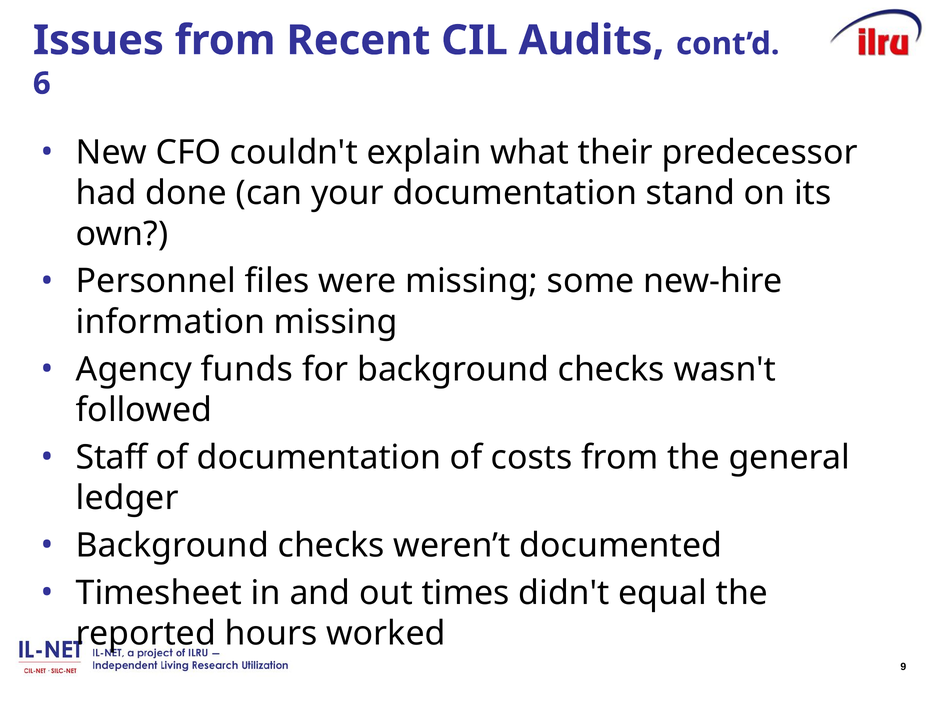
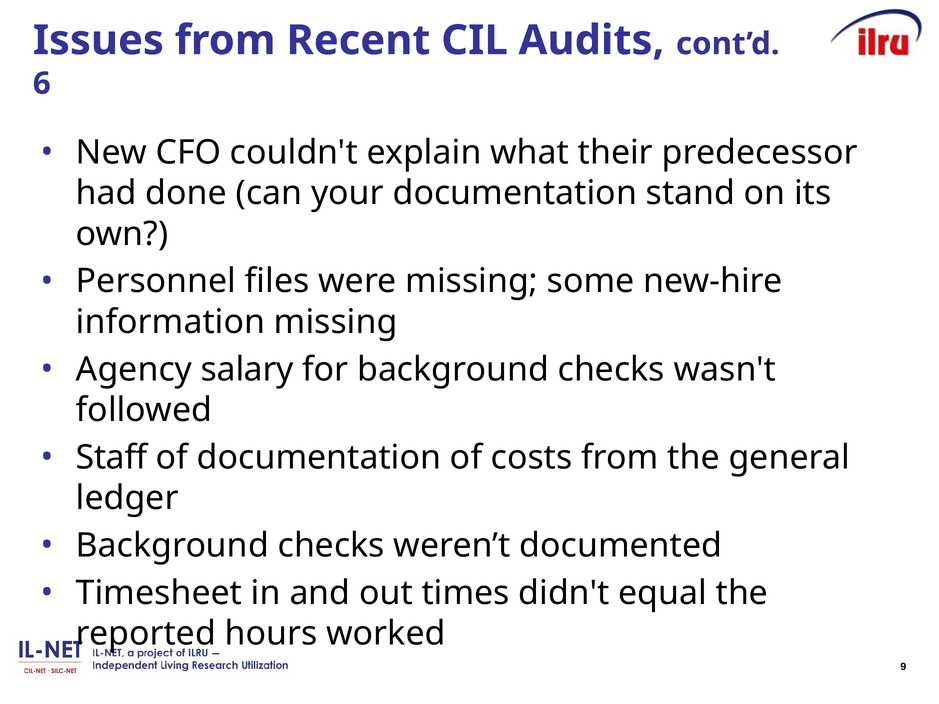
funds: funds -> salary (247, 369)
